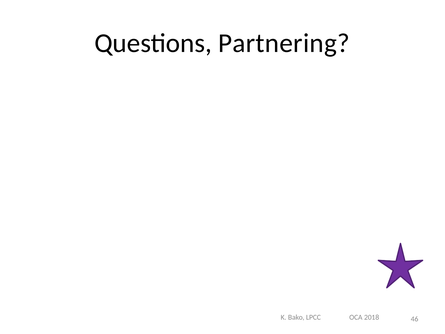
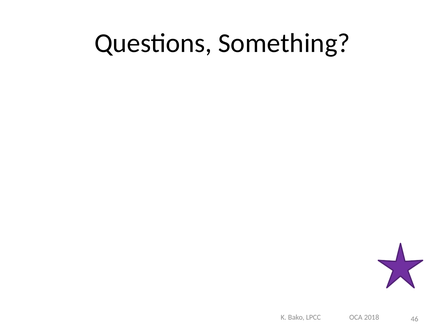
Partnering: Partnering -> Something (284, 43)
